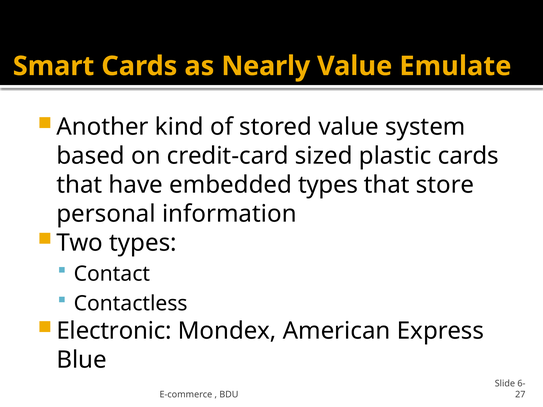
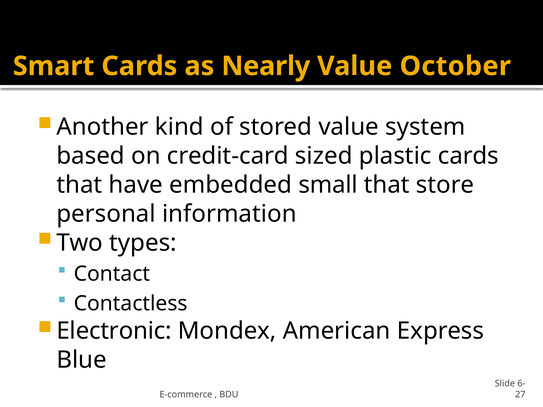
Emulate: Emulate -> October (455, 66)
embedded types: types -> small (328, 185)
